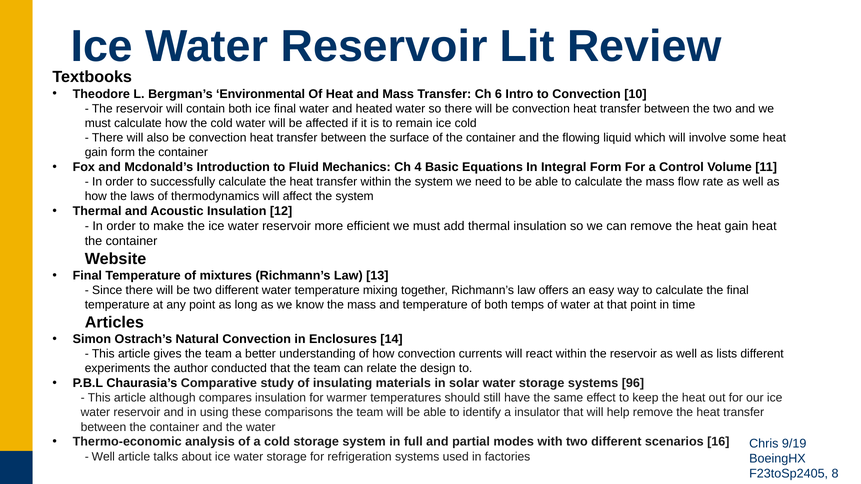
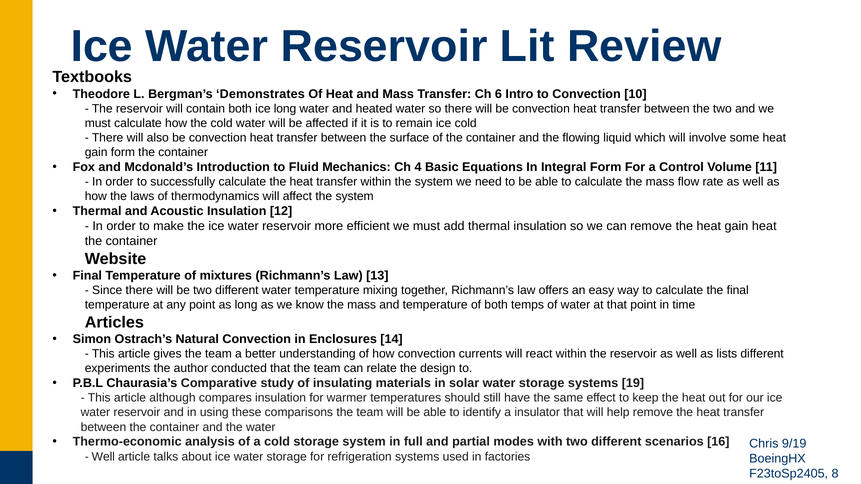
Environmental: Environmental -> Demonstrates (260, 94)
ice final: final -> long (285, 109)
96: 96 -> 19 (633, 383)
